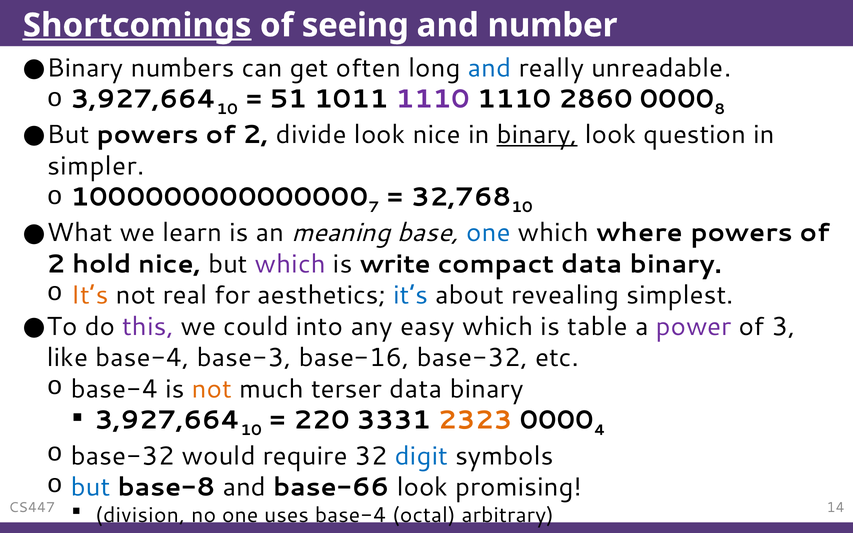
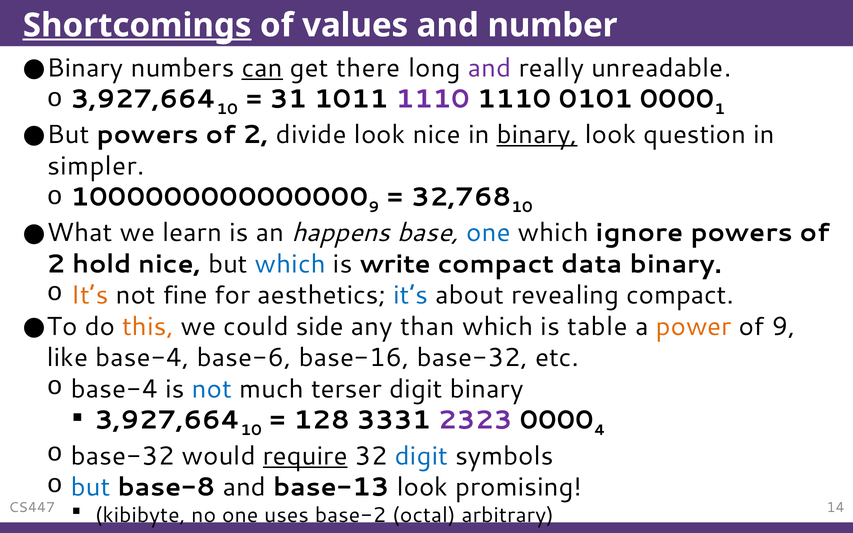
seeing: seeing -> values (355, 25)
can underline: none -> present (262, 68)
often: often -> there (368, 68)
and colour: blue -> purple (490, 68)
51: 51 -> 31 (288, 99)
2860: 2860 -> 0101 (596, 99)
8: 8 -> 1 (720, 109)
7: 7 -> 9 (374, 207)
meaning: meaning -> happens (341, 233)
where: where -> ignore (640, 233)
which colour: purple -> blue (290, 264)
real: real -> fine (185, 295)
revealing simplest: simplest -> compact (680, 295)
this colour: purple -> orange (148, 327)
into: into -> side (320, 327)
easy: easy -> than (427, 327)
power colour: purple -> orange (694, 327)
of 3: 3 -> 9 (783, 327)
base-3: base-3 -> base-6 (244, 358)
not colour: orange -> blue (212, 389)
terser data: data -> digit (416, 389)
220: 220 -> 128 (322, 420)
2323 colour: orange -> purple (475, 420)
require underline: none -> present (305, 456)
base-66: base-66 -> base-13 (331, 487)
division: division -> kibibyte (140, 515)
uses base-4: base-4 -> base-2 (351, 515)
